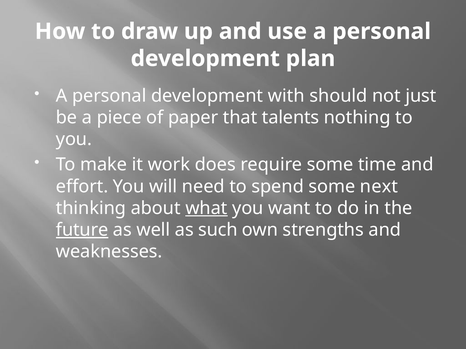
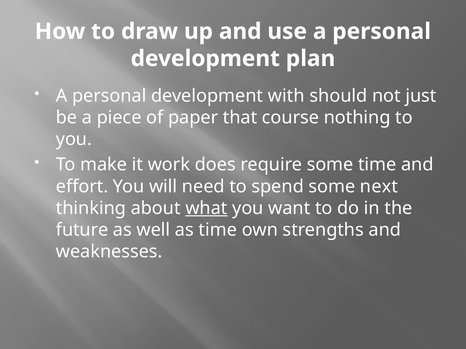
talents: talents -> course (291, 118)
future underline: present -> none (82, 230)
as such: such -> time (218, 230)
